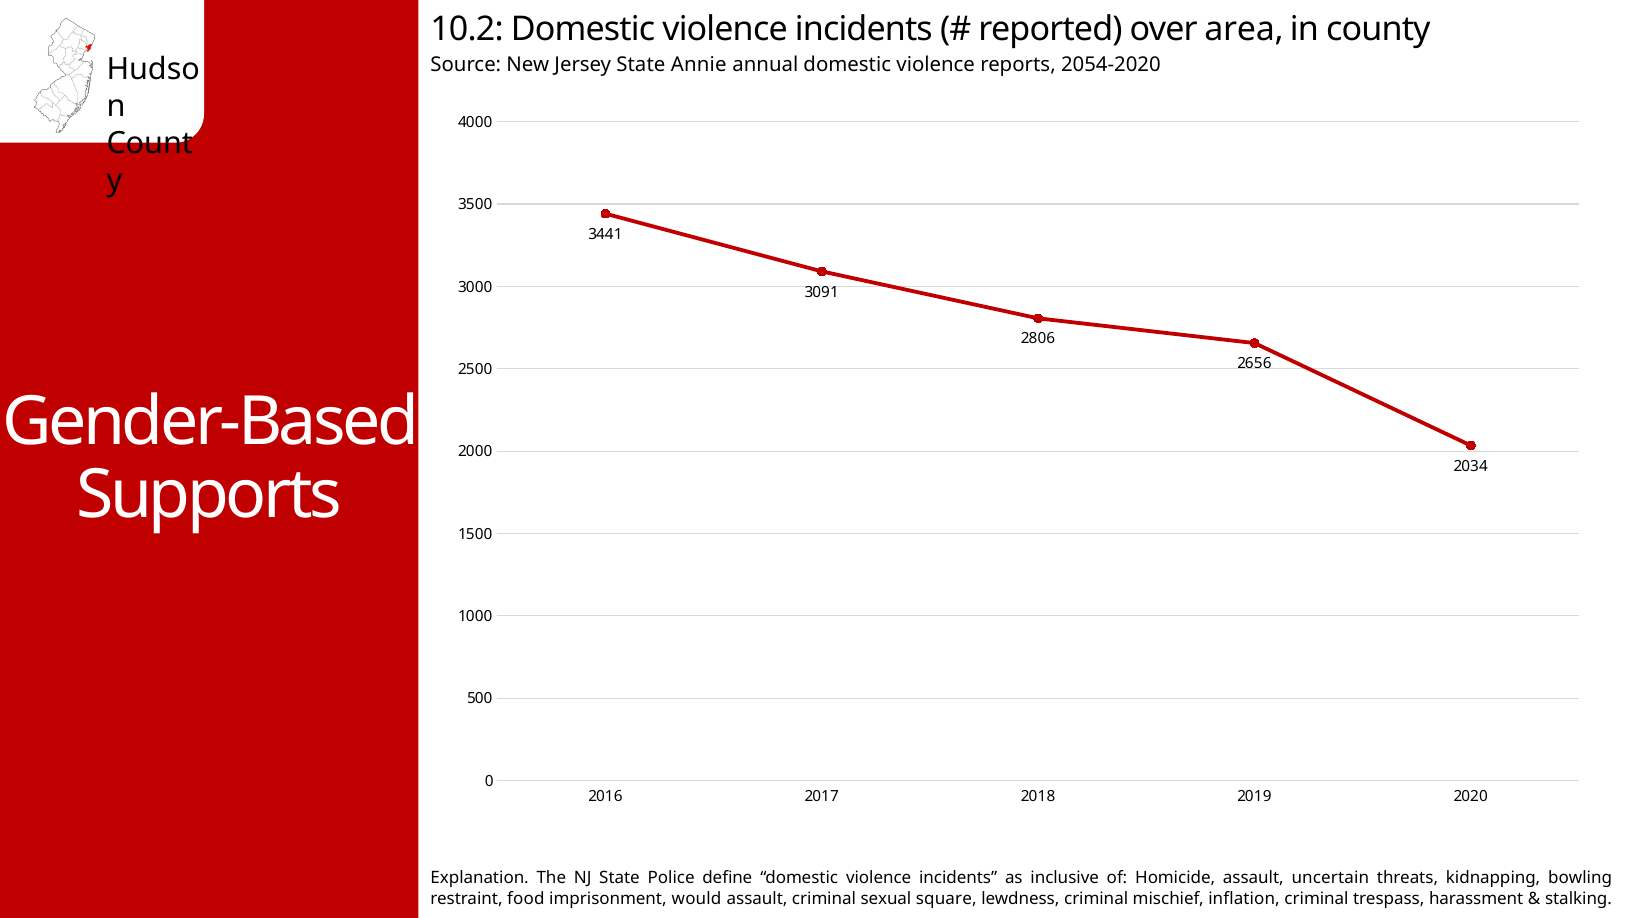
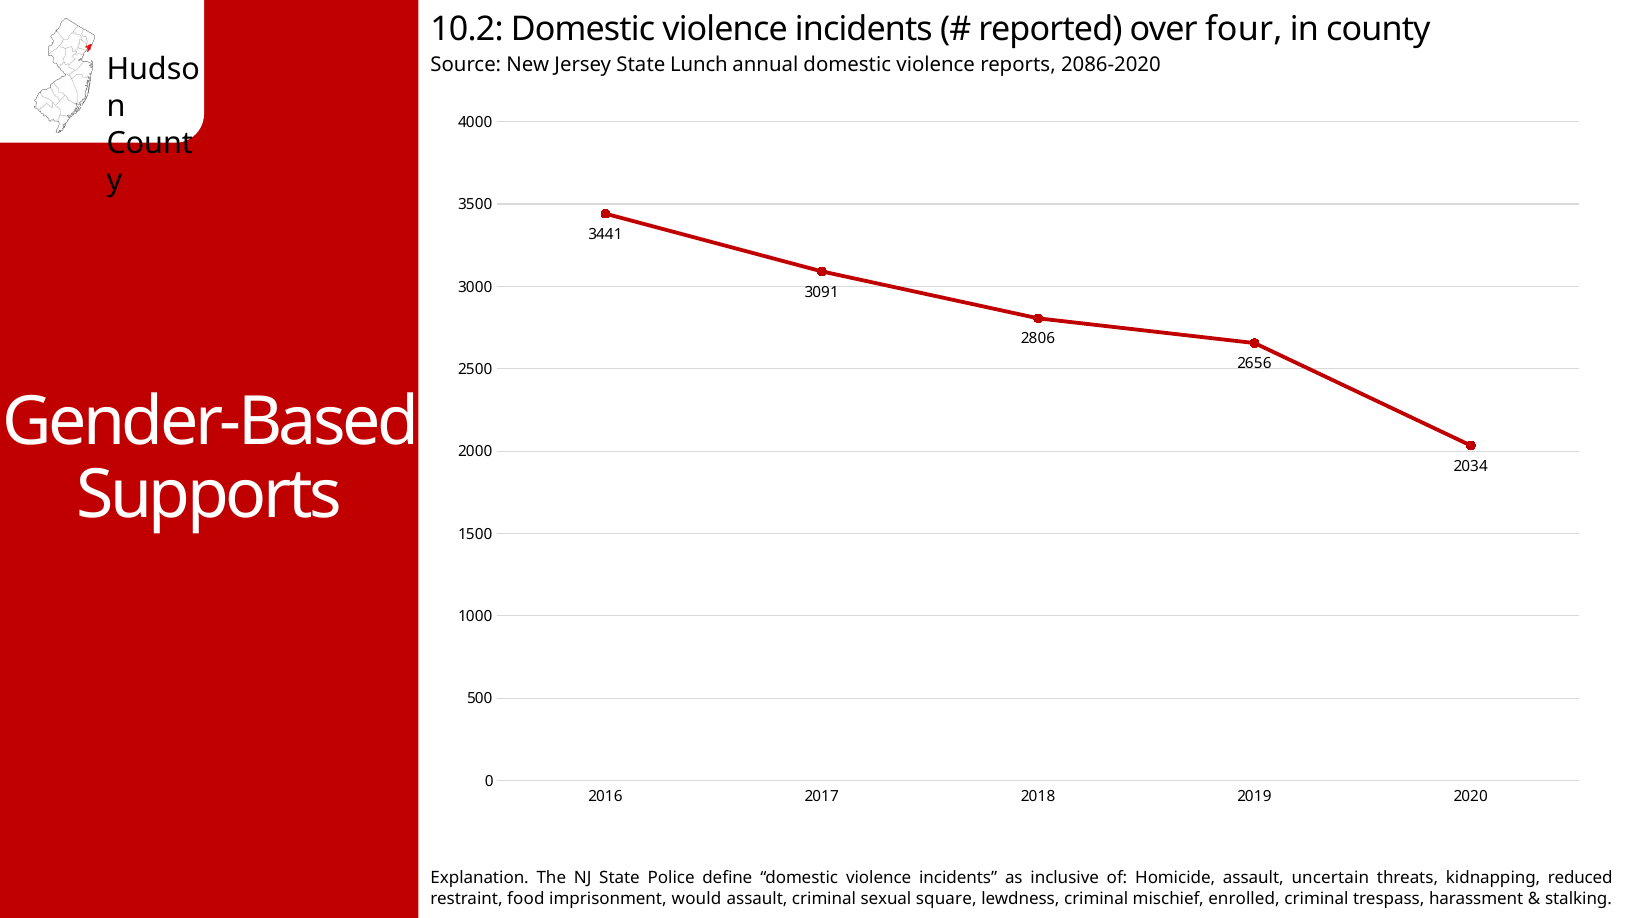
area: area -> four (1244, 29)
Annie: Annie -> Lunch (699, 65)
2054-2020: 2054-2020 -> 2086-2020 (1111, 65)
bowling: bowling -> reduced (1580, 879)
inflation: inflation -> enrolled (1244, 899)
